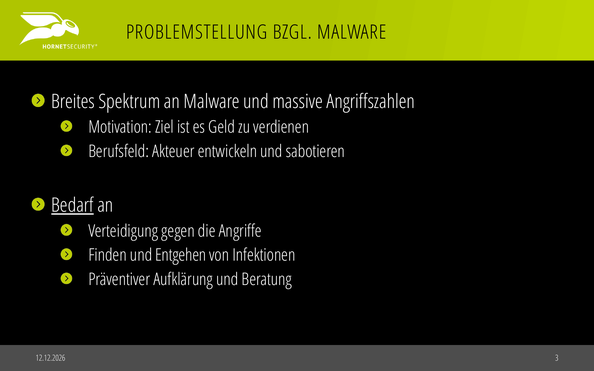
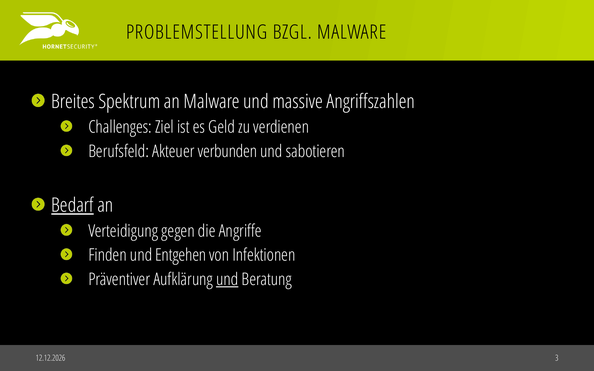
Motivation: Motivation -> Challenges (120, 127)
entwickeln: entwickeln -> verbunden (228, 151)
und underline: none -> present (227, 280)
